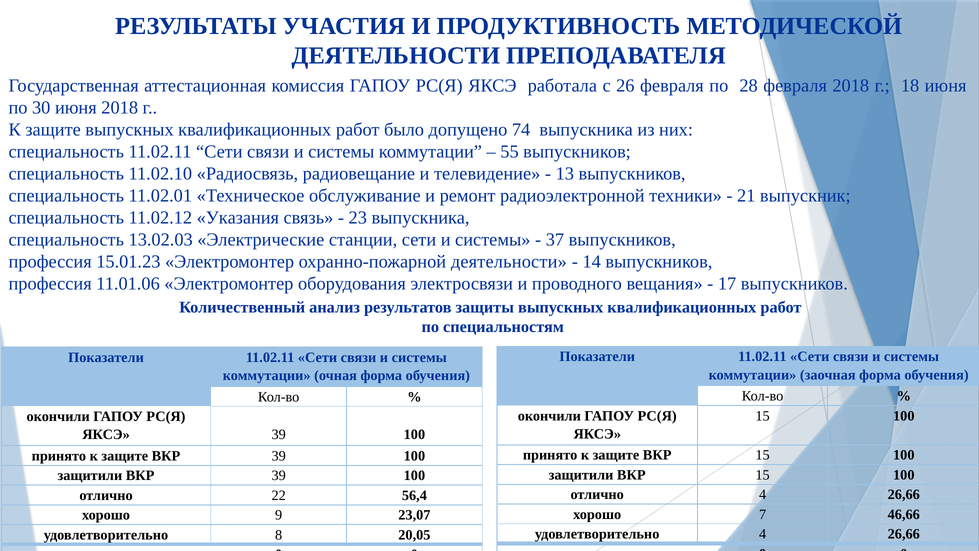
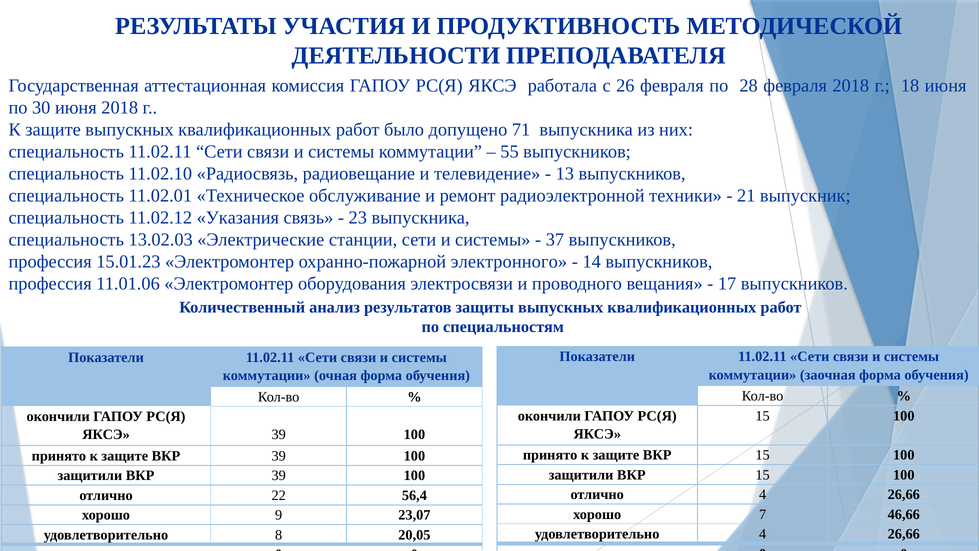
74: 74 -> 71 (521, 129)
охранно-пожарной деятельности: деятельности -> электронного (509, 262)
